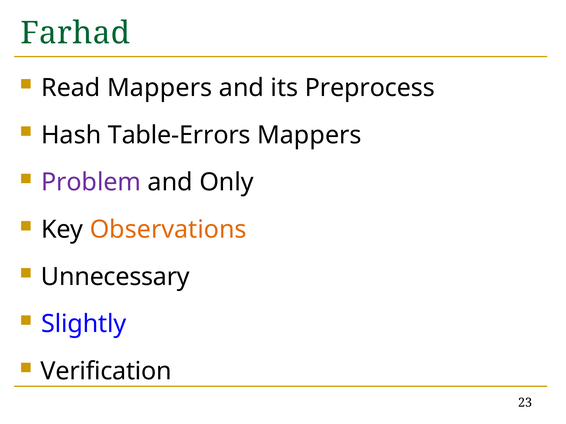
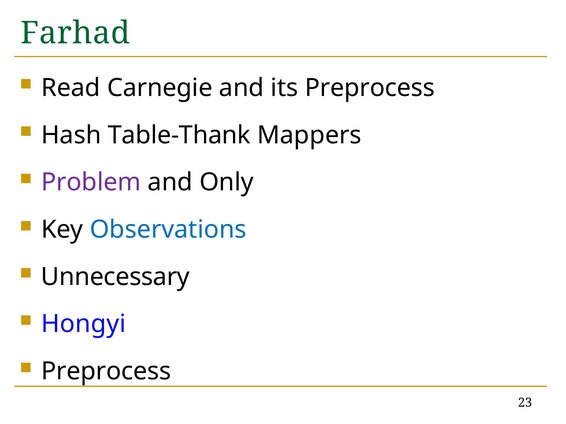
Read Mappers: Mappers -> Carnegie (160, 88)
Table-Errors: Table-Errors -> Table-Thank (179, 135)
Observations colour: orange -> blue (168, 230)
Slightly: Slightly -> Hongyi (83, 324)
Verification: Verification -> Preprocess (106, 372)
